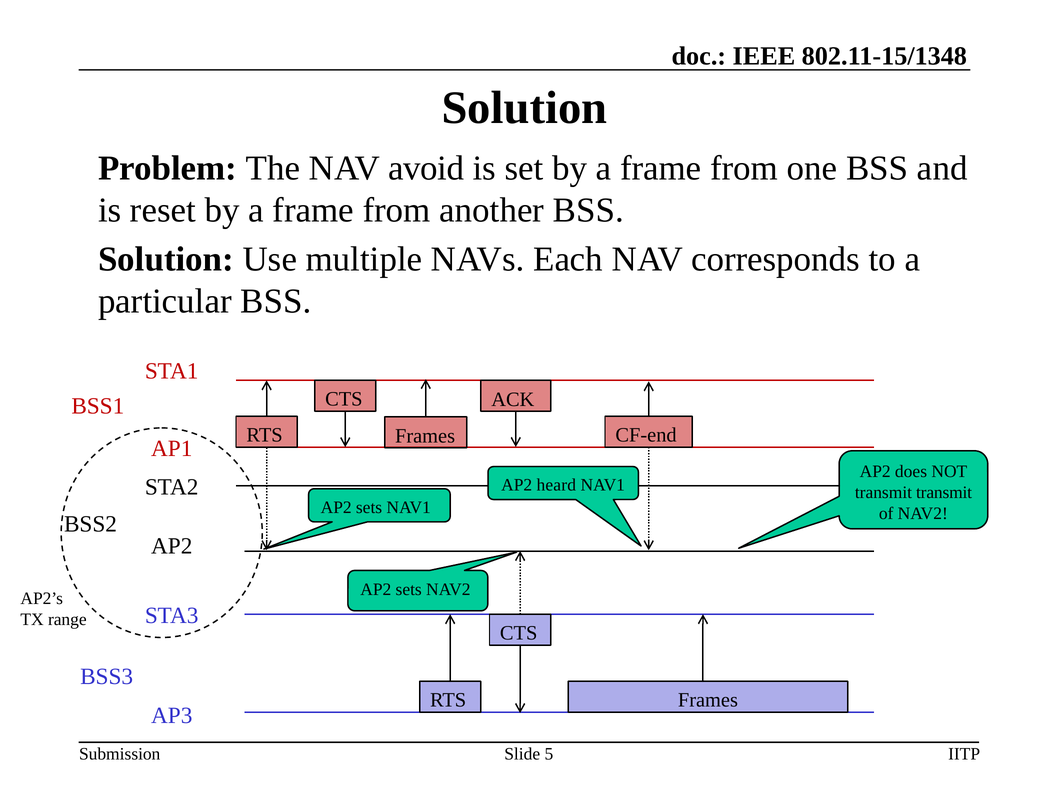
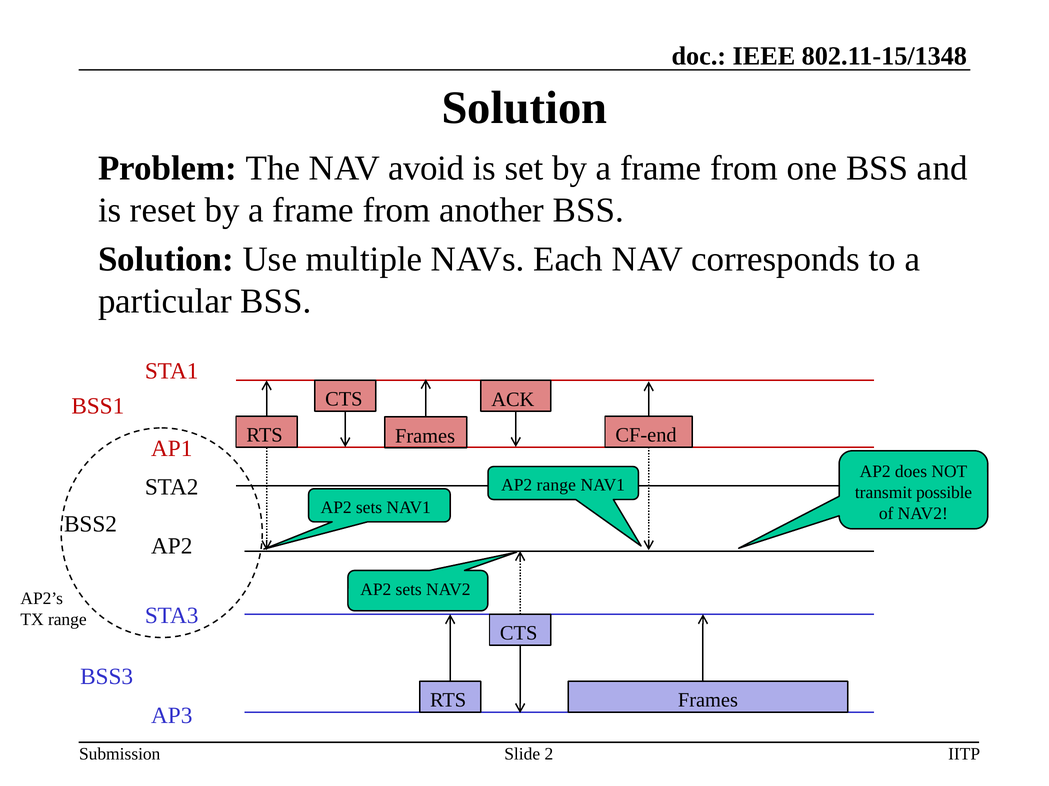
AP2 heard: heard -> range (556, 486)
transmit transmit: transmit -> possible (944, 493)
5: 5 -> 2 (549, 755)
